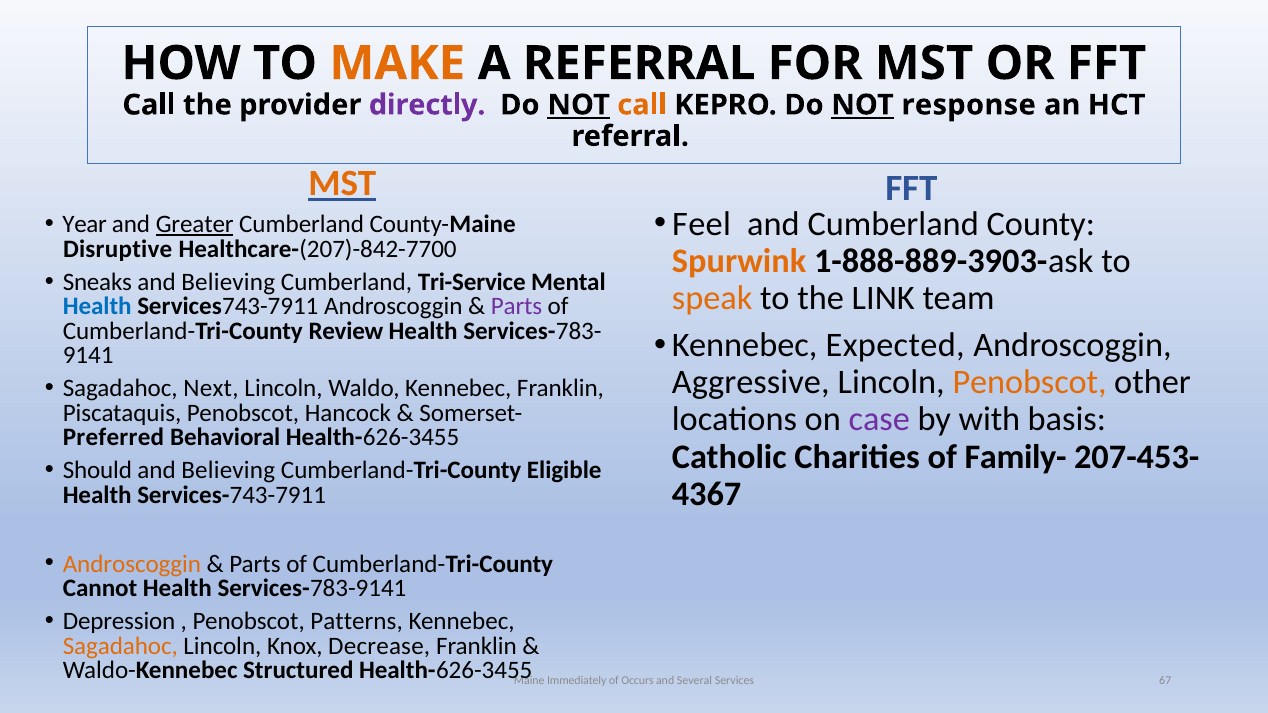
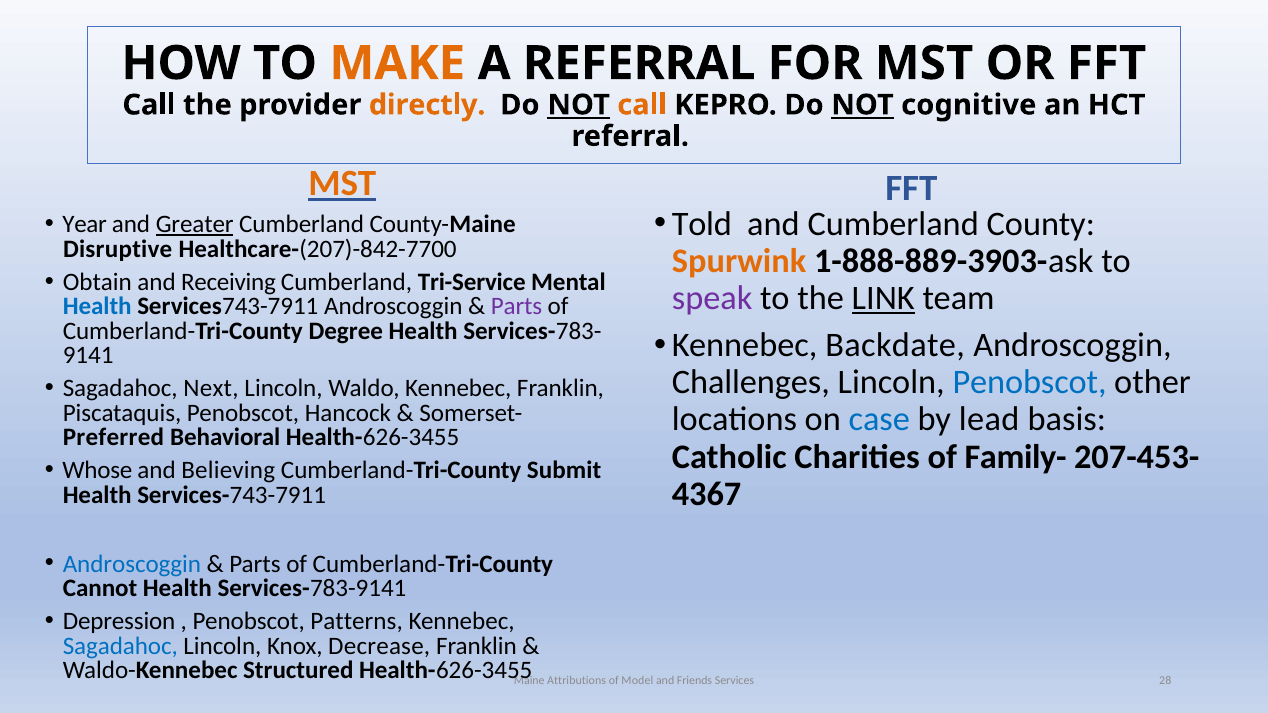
directly colour: purple -> orange (427, 105)
response: response -> cognitive (969, 105)
Feel: Feel -> Told (702, 224)
Sneaks: Sneaks -> Obtain (97, 282)
Believing: Believing -> Receiving (228, 282)
speak colour: orange -> purple (712, 298)
LINK underline: none -> present (883, 298)
Review: Review -> Degree (346, 331)
Expected: Expected -> Backdate (895, 345)
Aggressive: Aggressive -> Challenges (751, 383)
Penobscot colour: orange -> blue (1030, 383)
case colour: purple -> blue (879, 420)
with: with -> lead (989, 420)
Should: Should -> Whose (97, 471)
Eligible: Eligible -> Submit (564, 471)
Androscoggin colour: orange -> blue (132, 564)
Sagadahoc colour: orange -> blue (120, 646)
Immediately: Immediately -> Attributions (577, 681)
Occurs: Occurs -> Model (637, 681)
Several: Several -> Friends (695, 681)
67: 67 -> 28 (1165, 681)
